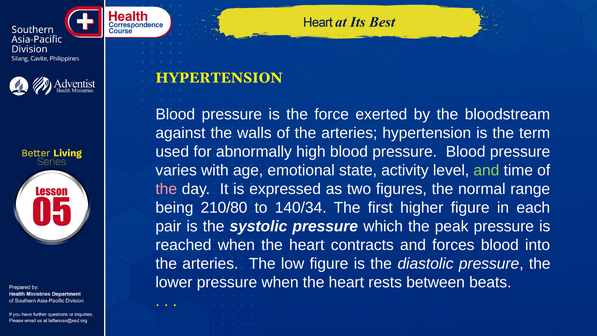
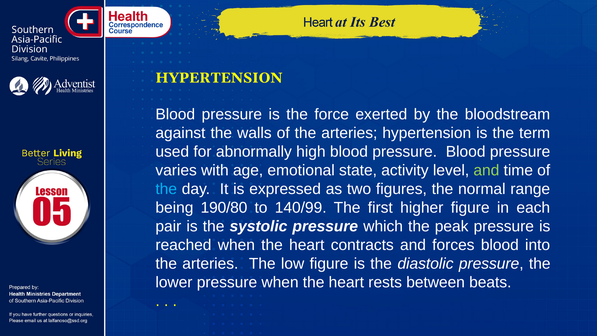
the colour: pink -> light blue (166, 189)
210/80: 210/80 -> 190/80 (224, 208)
140/34: 140/34 -> 140/99 (301, 208)
